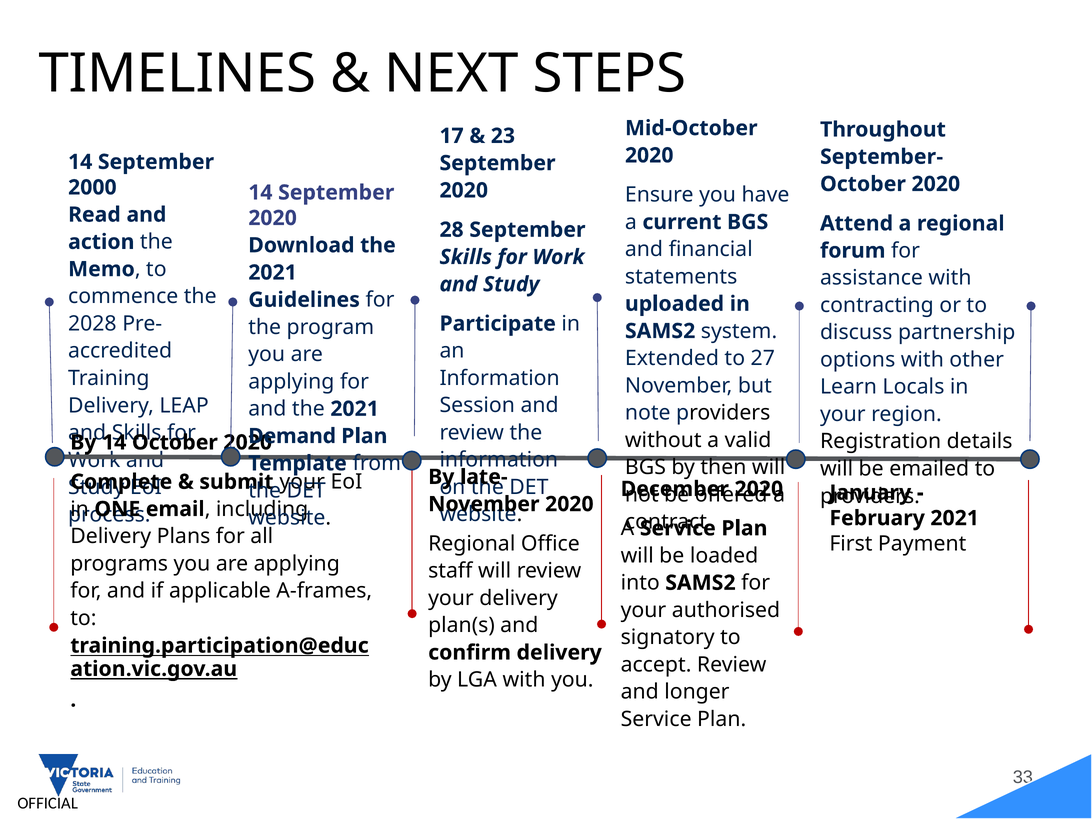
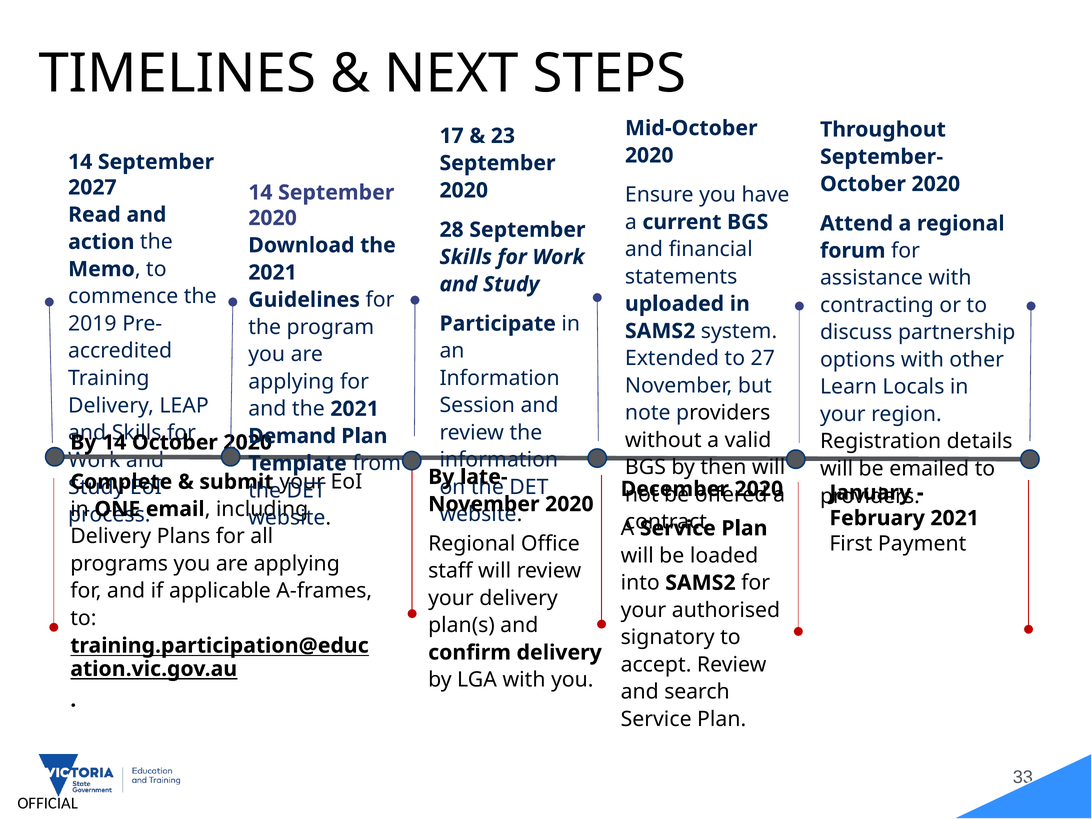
2000: 2000 -> 2027 (92, 187)
2028: 2028 -> 2019 (92, 324)
longer: longer -> search (697, 692)
